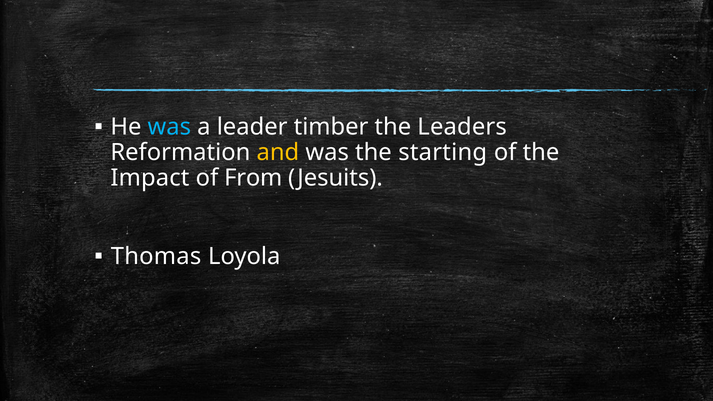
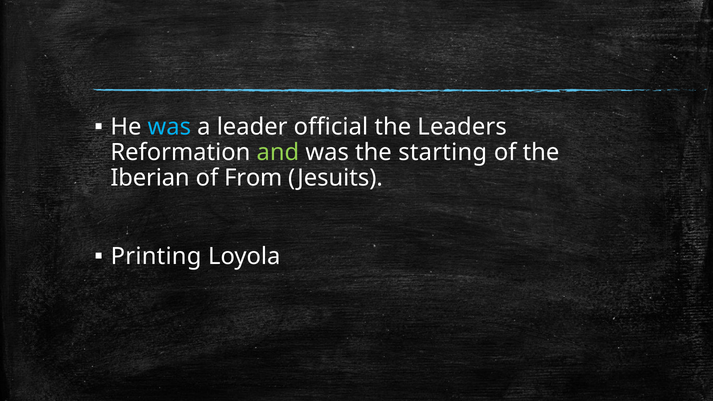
timber: timber -> official (331, 127)
and colour: yellow -> light green (278, 153)
Impact: Impact -> Iberian (150, 178)
Thomas: Thomas -> Printing (156, 256)
